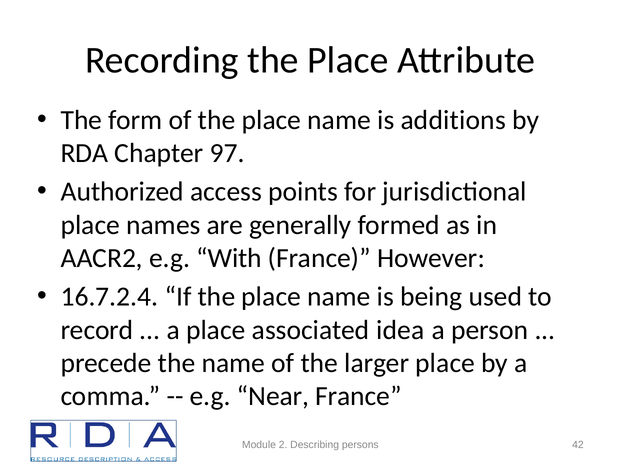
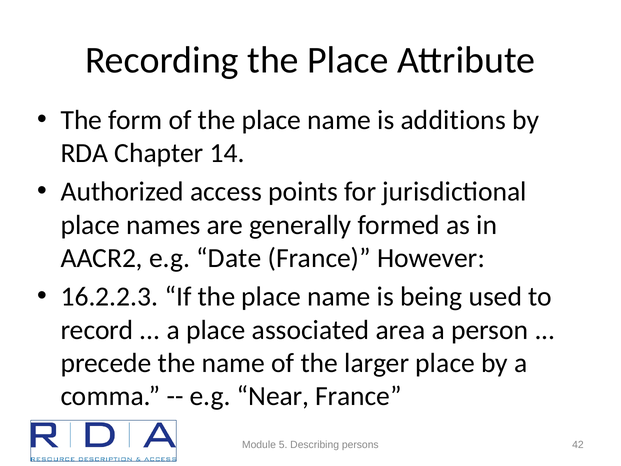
97: 97 -> 14 (227, 153)
With: With -> Date (229, 258)
16.7.2.4: 16.7.2.4 -> 16.2.2.3 (109, 297)
idea: idea -> area (400, 330)
2: 2 -> 5 (283, 445)
